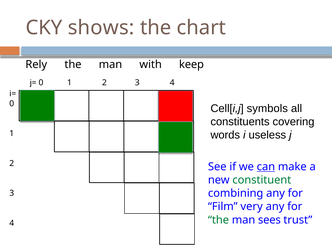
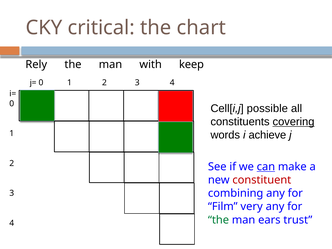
shows: shows -> critical (101, 28)
symbols: symbols -> possible (267, 108)
covering underline: none -> present (294, 122)
useless: useless -> achieve (267, 135)
constituent colour: green -> red (262, 180)
sees: sees -> ears (269, 220)
